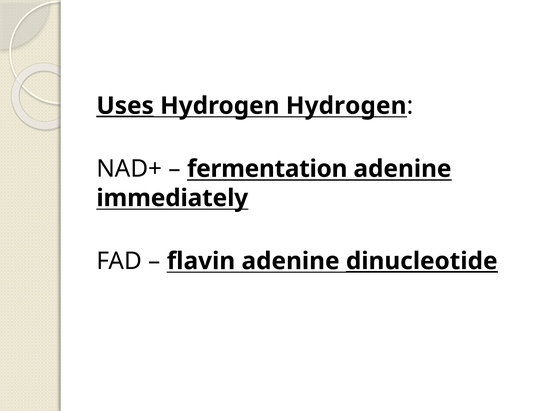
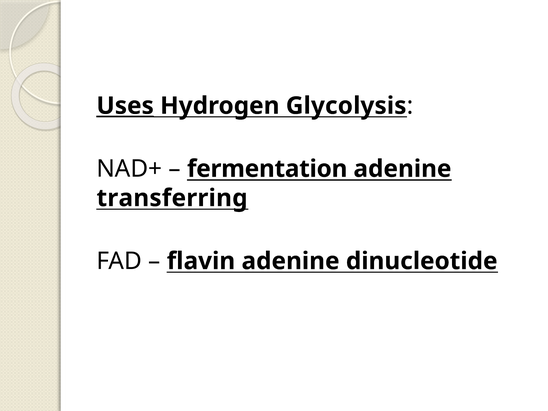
Hydrogen Hydrogen: Hydrogen -> Glycolysis (346, 106)
immediately: immediately -> transferring (172, 198)
dinucleotide underline: present -> none (422, 261)
